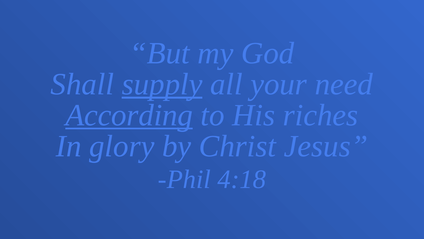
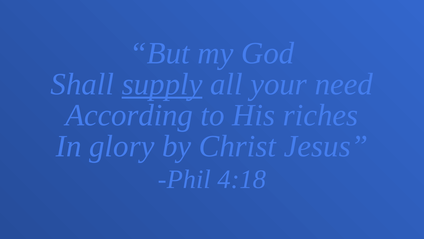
According underline: present -> none (129, 115)
